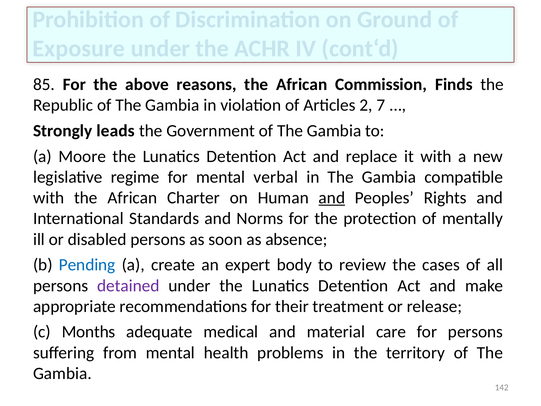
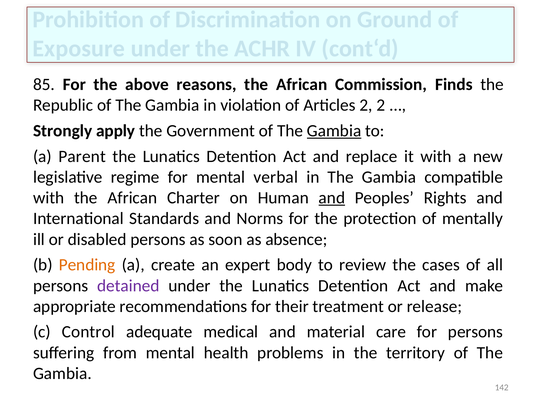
2 7: 7 -> 2 (381, 105)
leads: leads -> apply (116, 131)
Gambia underline: none -> present (334, 131)
Moore: Moore -> Parent (82, 156)
Pending colour: blue -> orange (87, 265)
Months: Months -> Control (88, 332)
